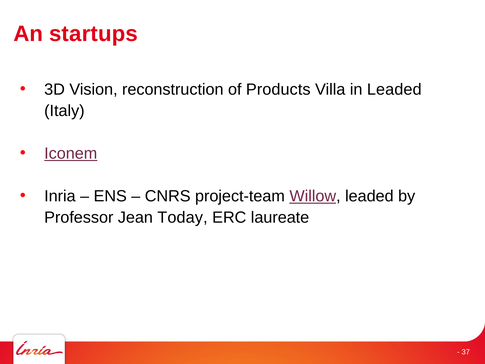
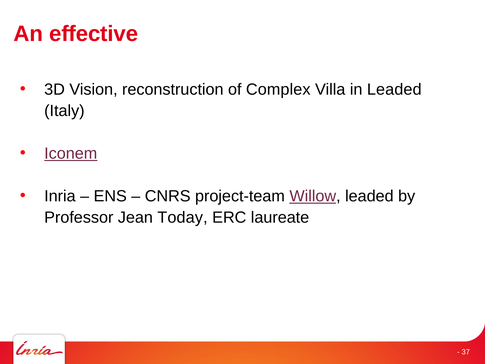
startups: startups -> effective (94, 34)
Products: Products -> Complex (278, 89)
